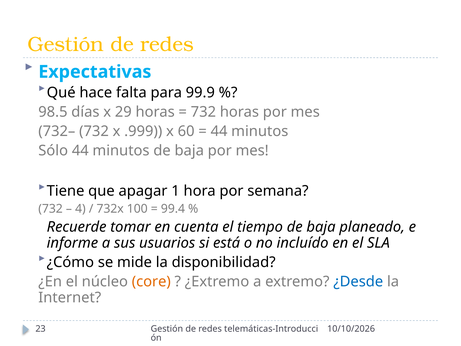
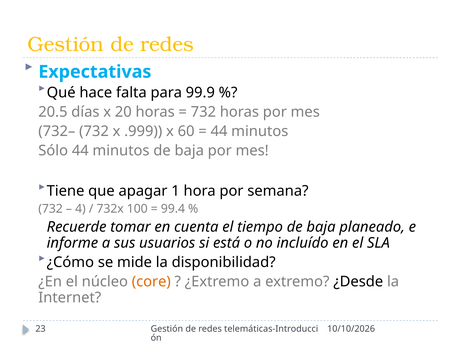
98.5: 98.5 -> 20.5 (53, 112)
29: 29 -> 20 (123, 112)
¿Desde colour: blue -> black (358, 281)
